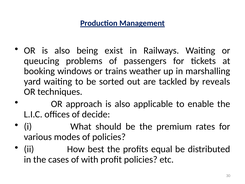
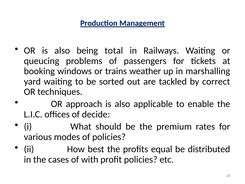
exist: exist -> total (114, 50)
reveals: reveals -> correct (216, 81)
